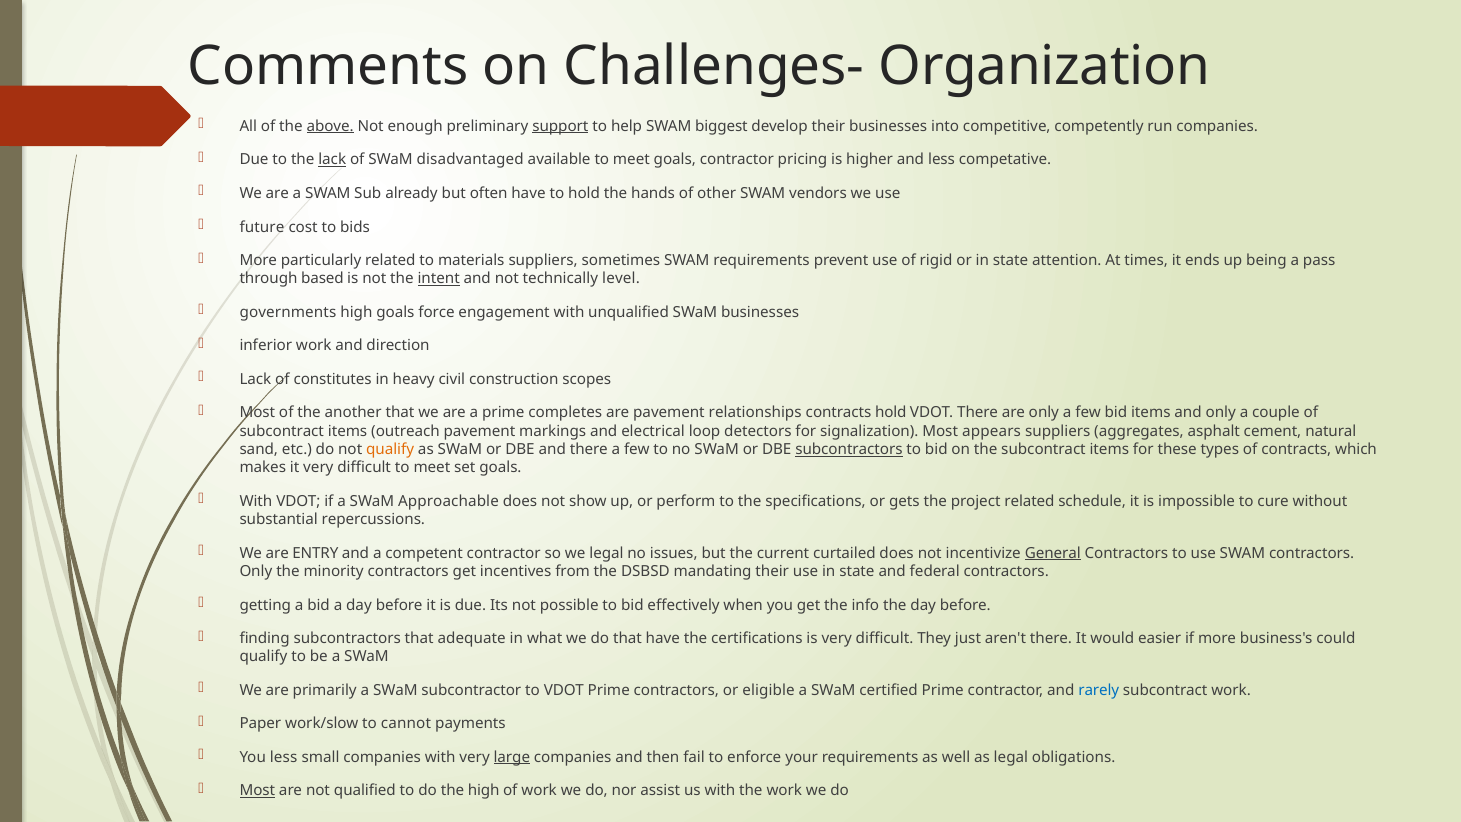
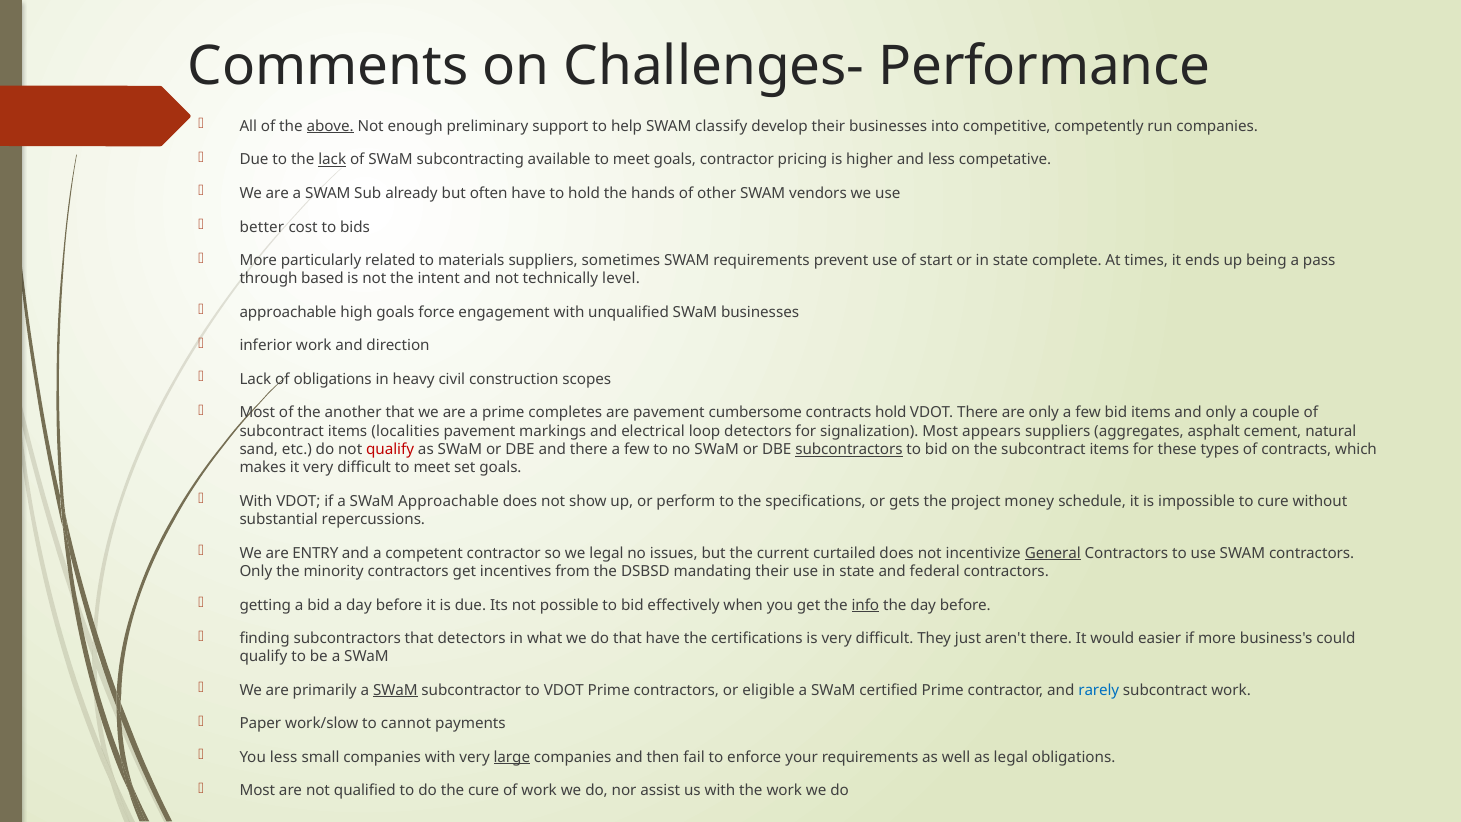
Organization: Organization -> Performance (1044, 67)
support underline: present -> none (560, 126)
biggest: biggest -> classify (721, 126)
disadvantaged: disadvantaged -> subcontracting (470, 160)
future: future -> better (262, 227)
rigid: rigid -> start (936, 260)
attention: attention -> complete (1067, 260)
intent underline: present -> none (439, 279)
governments: governments -> approachable (288, 312)
of constitutes: constitutes -> obligations (333, 379)
relationships: relationships -> cumbersome (755, 413)
outreach: outreach -> localities (405, 431)
qualify colour: orange -> red (390, 449)
project related: related -> money (1029, 501)
info underline: none -> present (865, 605)
that adequate: adequate -> detectors (472, 638)
SWaM underline: none -> present (395, 690)
Most underline: present -> none (257, 791)
the high: high -> cure (484, 791)
